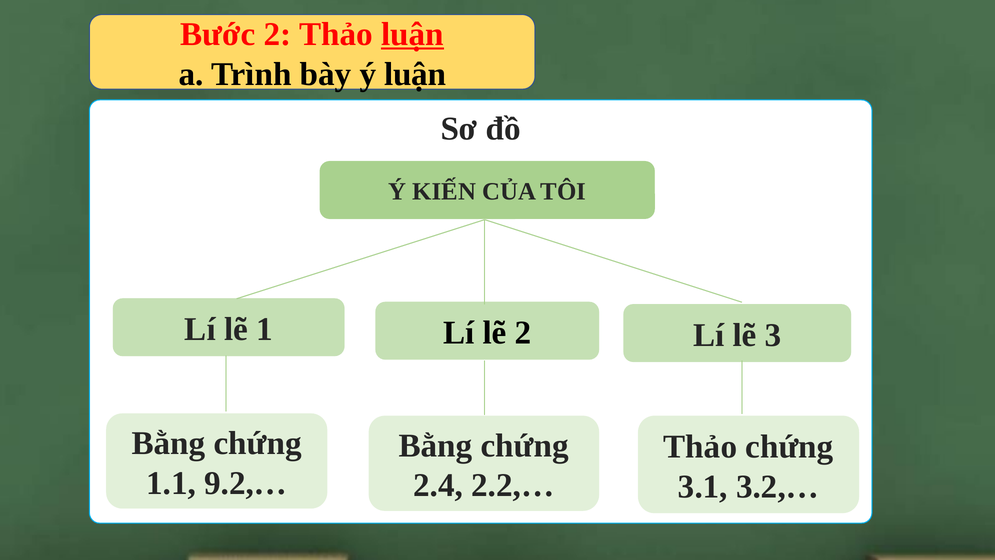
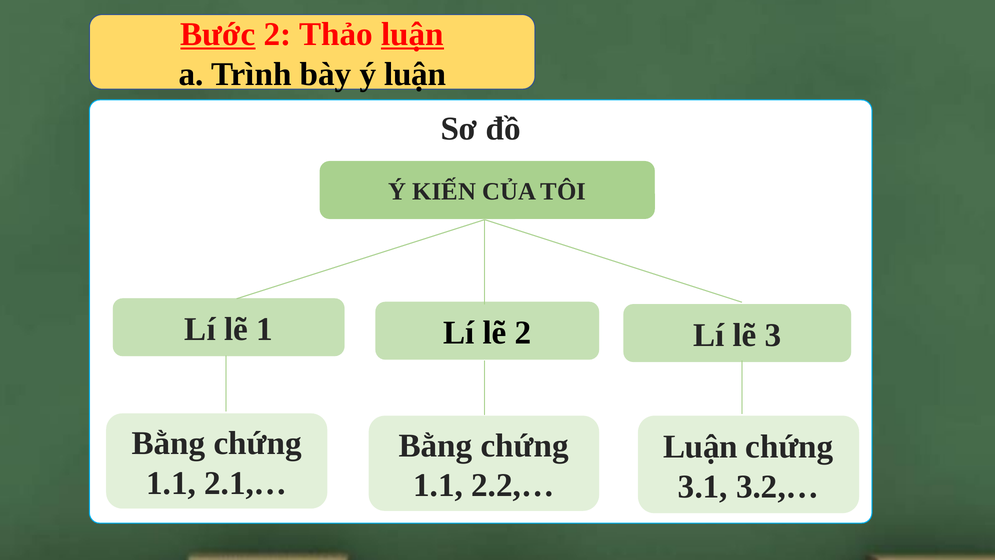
Bước underline: none -> present (218, 34)
Thảo: Thảo -> Luận (700, 447)
9.2,…: 9.2,… -> 2.1,… (246, 483)
2.4: 2.4 -> 1.1 (438, 485)
